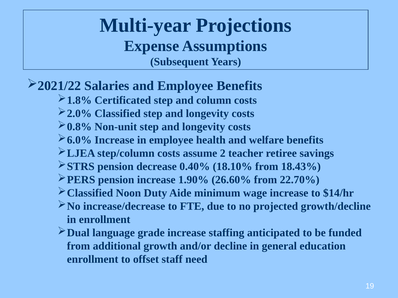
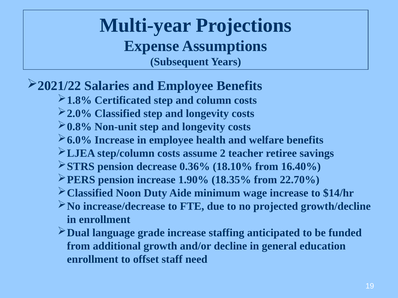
0.40%: 0.40% -> 0.36% (195, 167)
18.43%: 18.43% -> 16.40% (301, 167)
26.60%: 26.60% -> 18.35% (231, 180)
